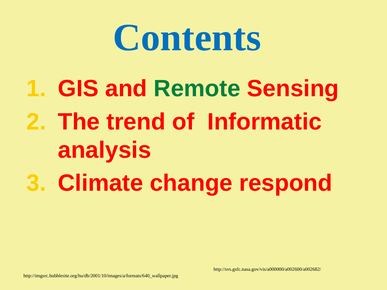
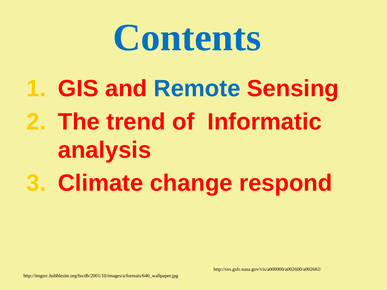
Remote colour: green -> blue (197, 89)
